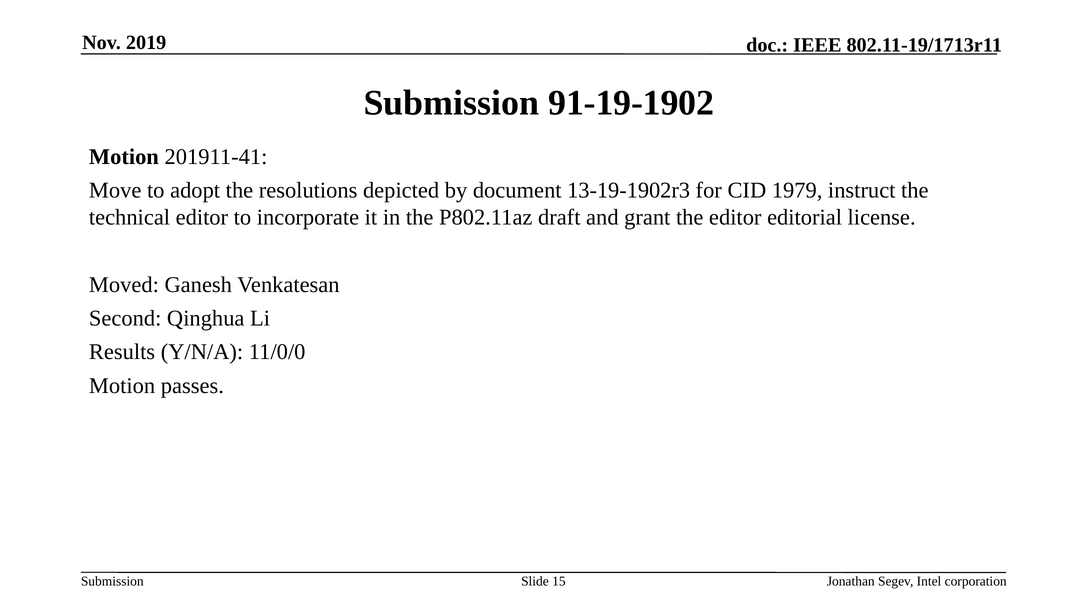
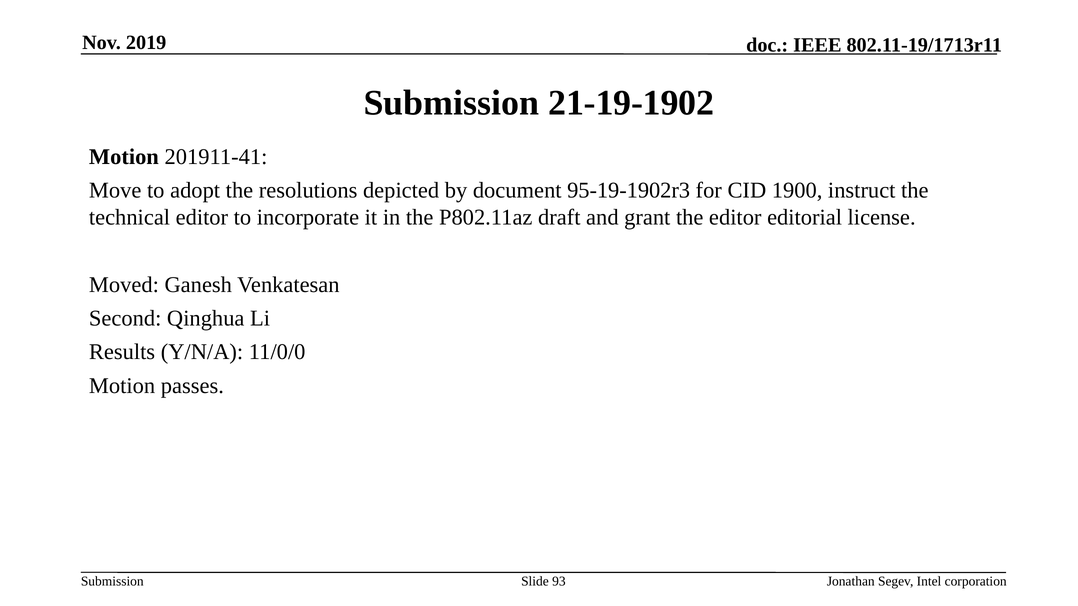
91-19-1902: 91-19-1902 -> 21-19-1902 (631, 103)
13-19-1902r3: 13-19-1902r3 -> 95-19-1902r3 (629, 190)
1979: 1979 -> 1900 (797, 190)
15: 15 -> 93 (559, 582)
